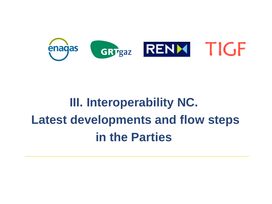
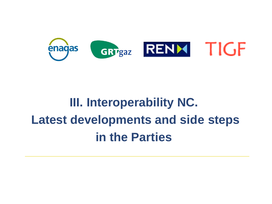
flow: flow -> side (192, 120)
